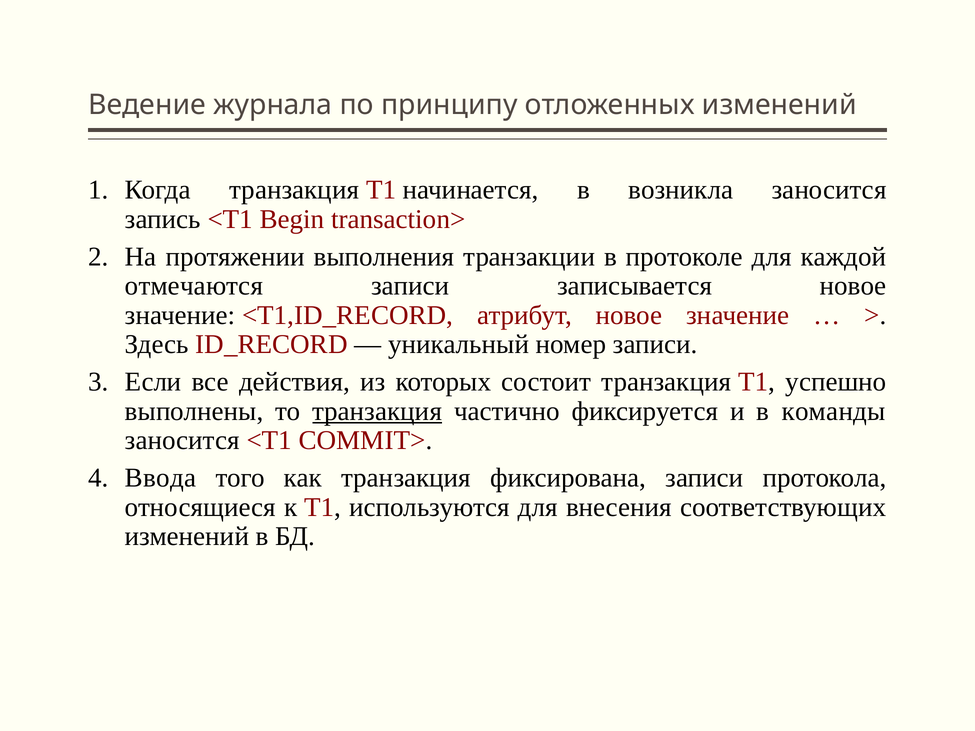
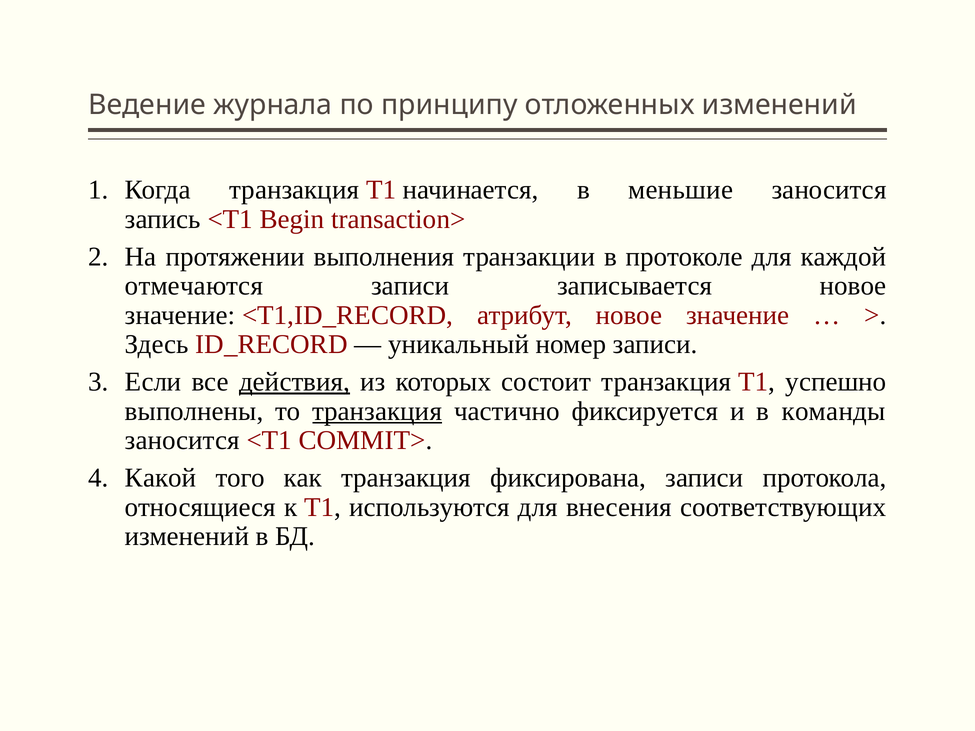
возникла: возникла -> меньшие (681, 190)
действия underline: none -> present (295, 382)
Ввода: Ввода -> Какой (161, 478)
